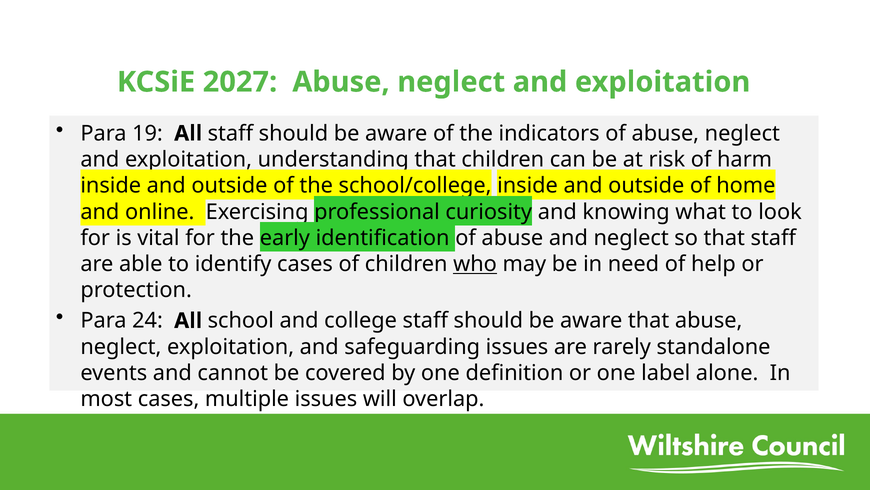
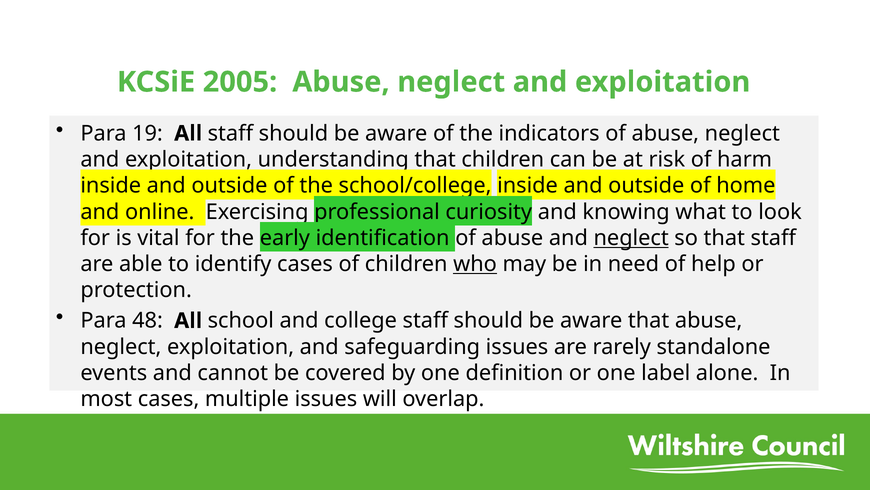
2027: 2027 -> 2005 (240, 82)
neglect underline: none -> present (631, 238)
24: 24 -> 48 (148, 320)
